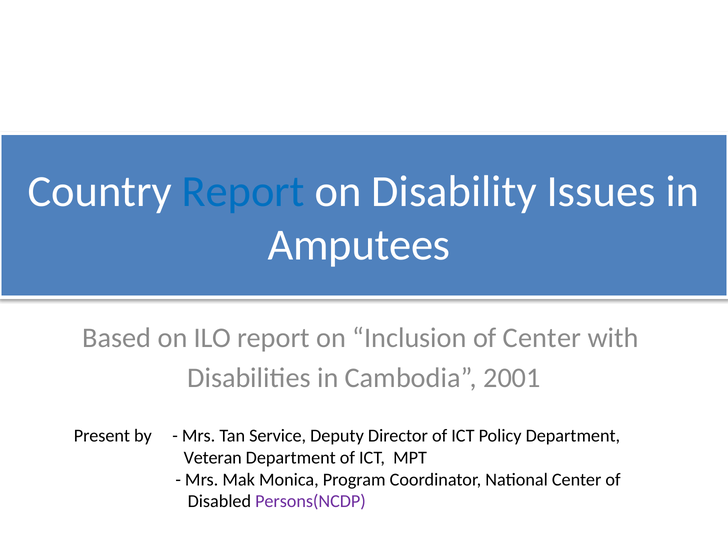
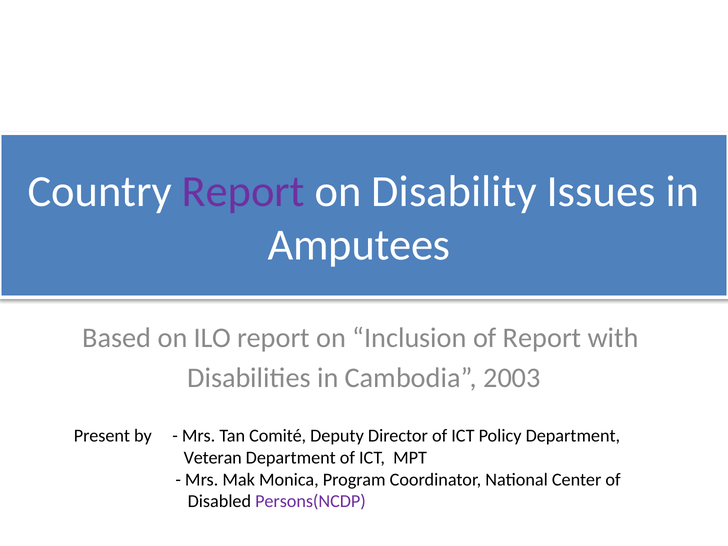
Report colour: blue -> purple (243, 192)
of Center: Center -> Report (542, 338)
2001: 2001 -> 2003 (512, 378)
Service: Service -> Comité (278, 436)
